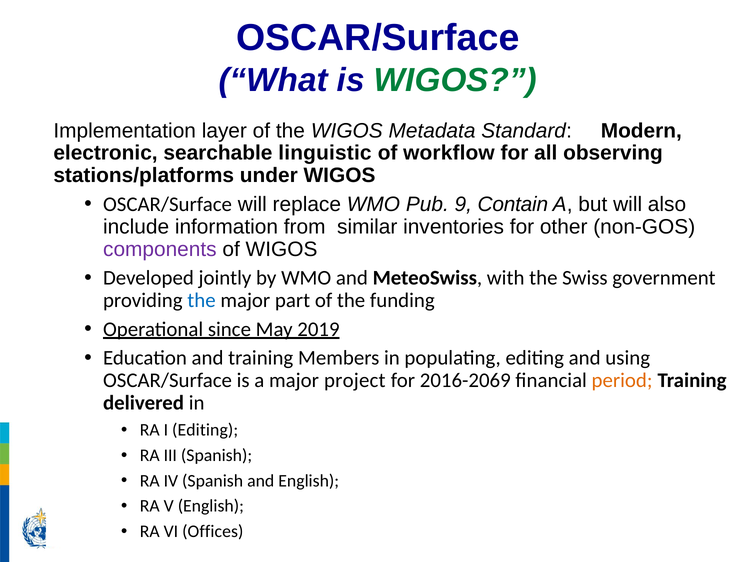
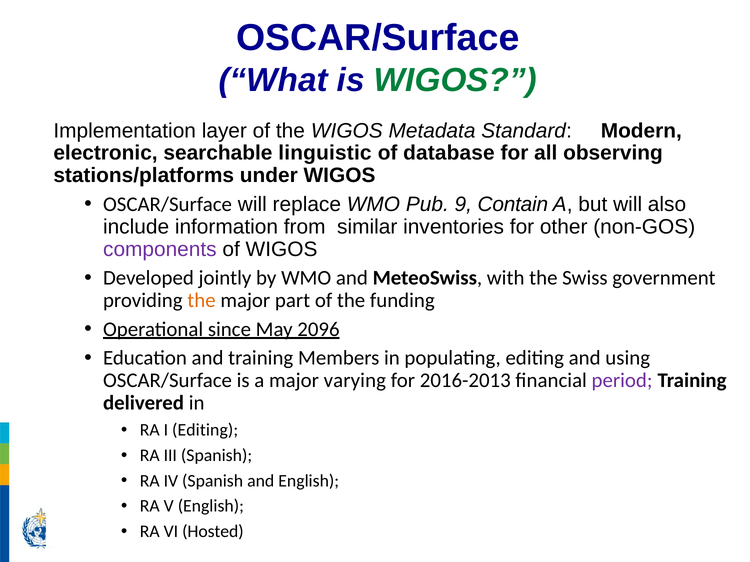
workflow: workflow -> database (449, 153)
the colour: blue -> orange (201, 301)
2019: 2019 -> 2096 (318, 330)
project: project -> varying (355, 381)
2016-2069: 2016-2069 -> 2016-2013 (465, 381)
period colour: orange -> purple (622, 381)
Offices: Offices -> Hosted (213, 532)
